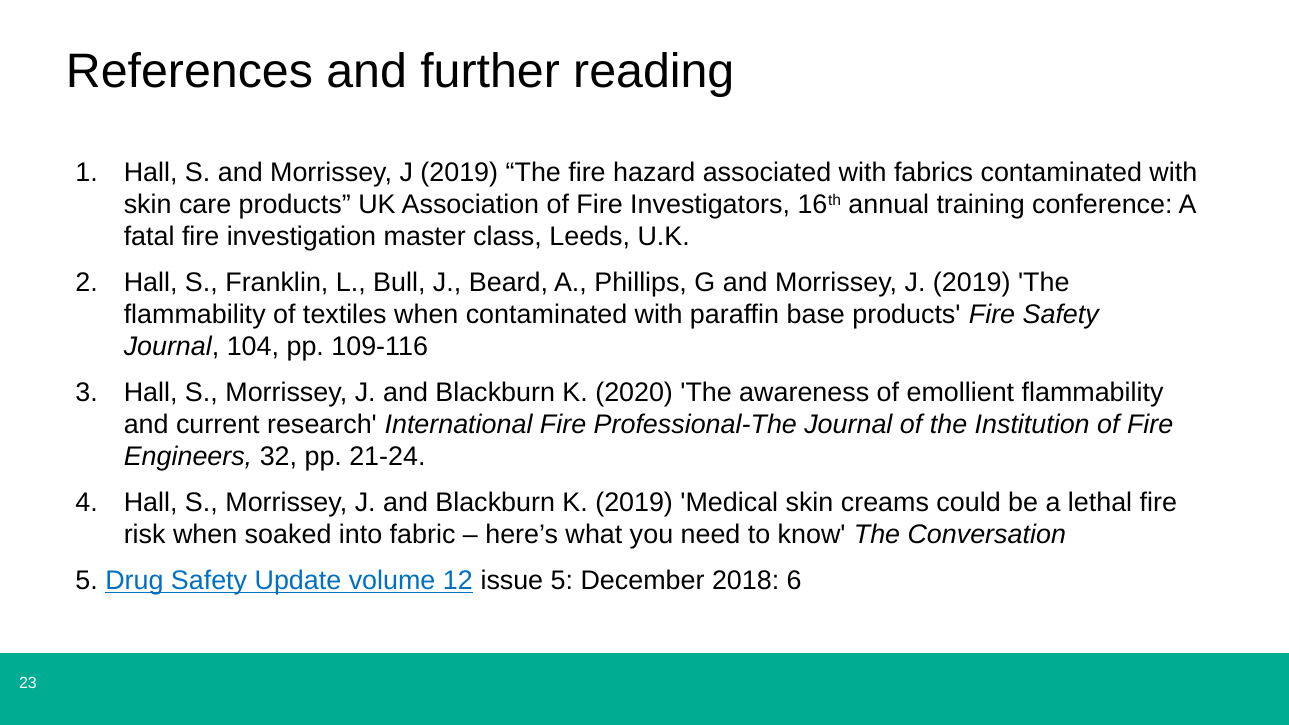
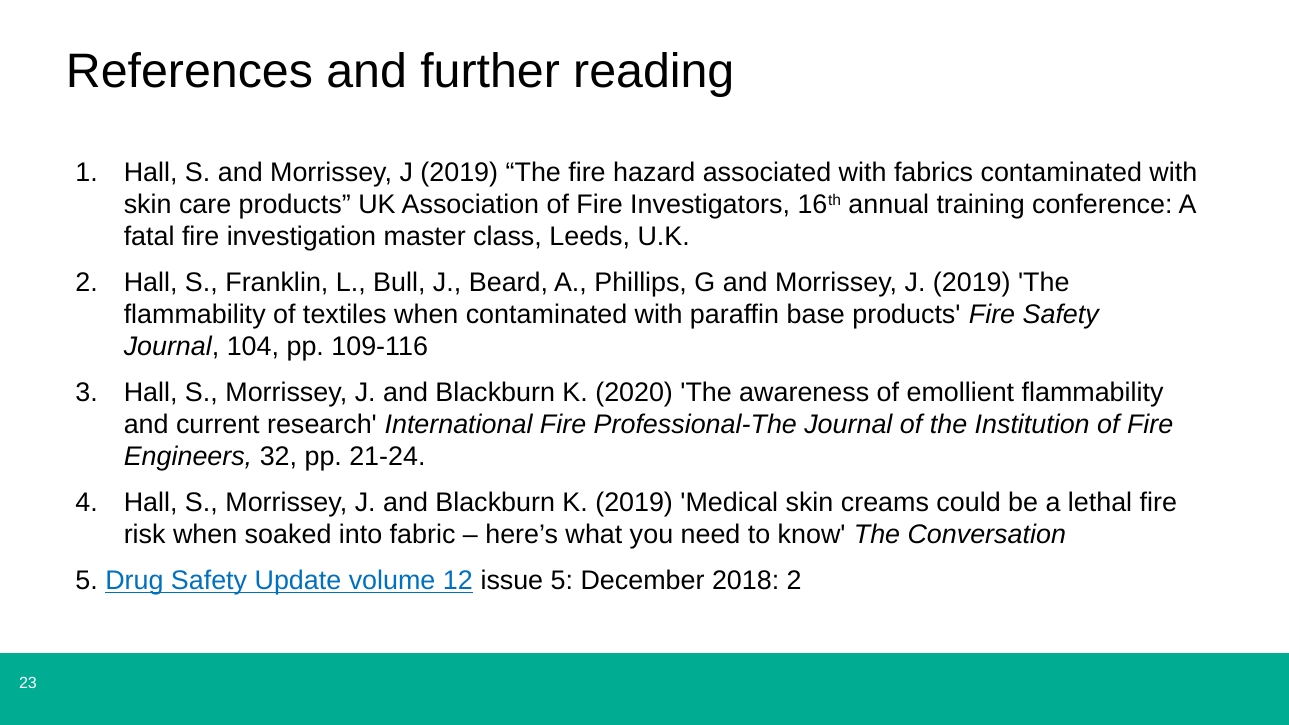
2018 6: 6 -> 2 (794, 581)
